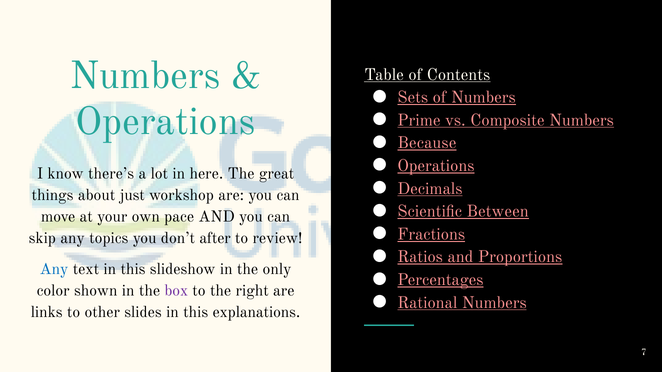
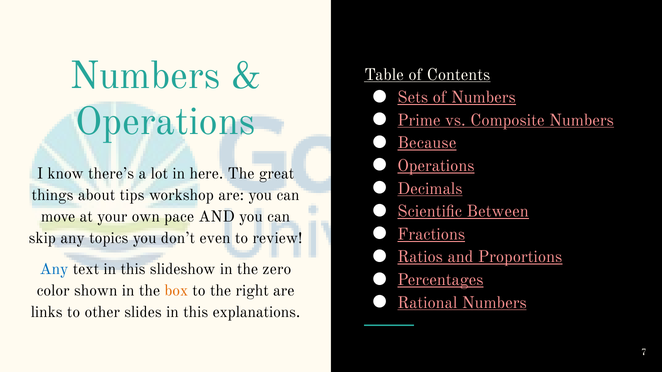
just: just -> tips (132, 195)
after: after -> even (215, 238)
only: only -> zero (277, 269)
box colour: purple -> orange (176, 291)
